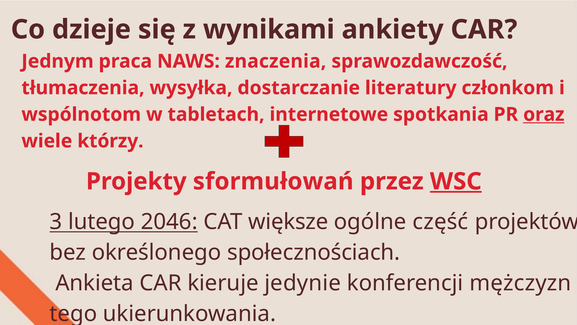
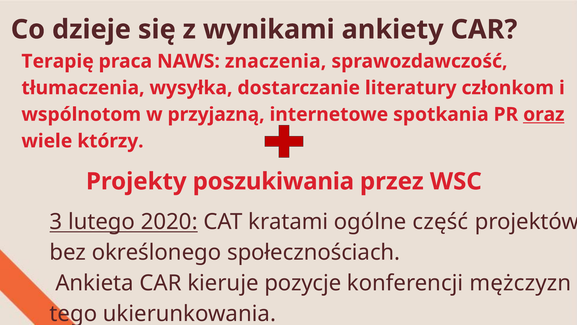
Jednym: Jednym -> Terapię (58, 61)
tabletach: tabletach -> przyjazną (216, 114)
sformułowań: sformułowań -> poszukiwania (273, 181)
WSC underline: present -> none (456, 181)
2046: 2046 -> 2020 (169, 221)
większe: większe -> kratami (288, 221)
jedynie: jedynie -> pozycje (303, 283)
